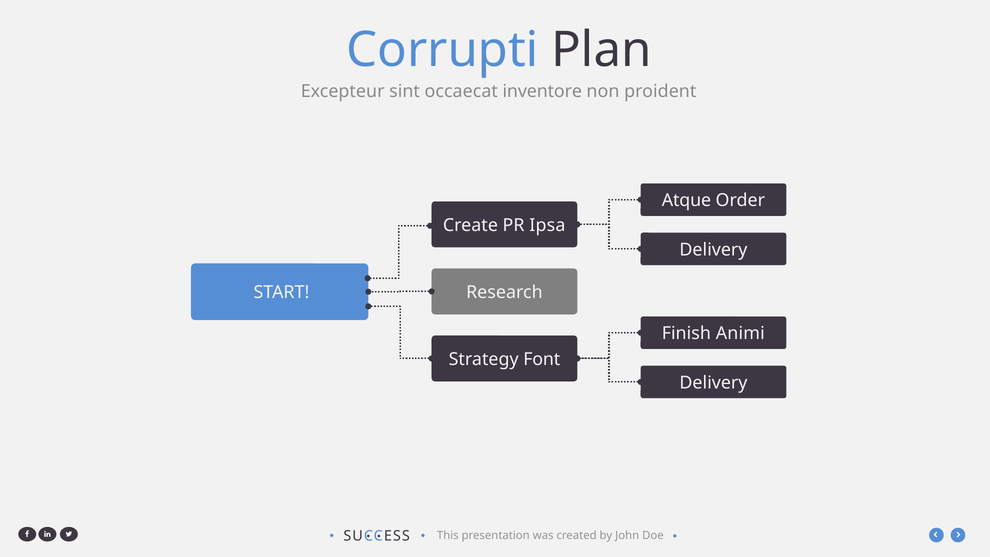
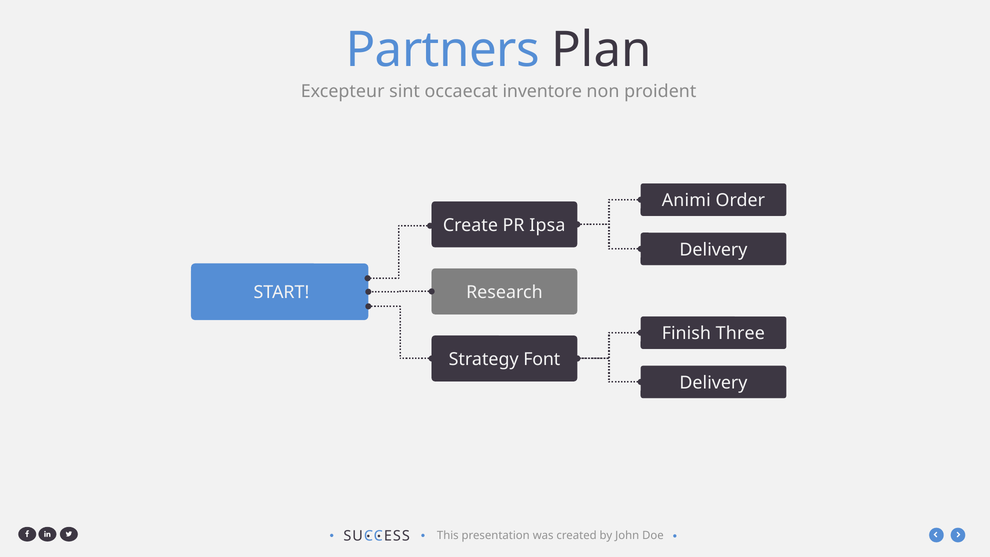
Corrupti: Corrupti -> Partners (443, 50)
Atque: Atque -> Animi (686, 200)
Animi: Animi -> Three (740, 333)
